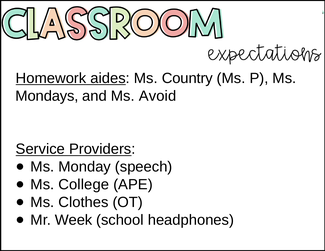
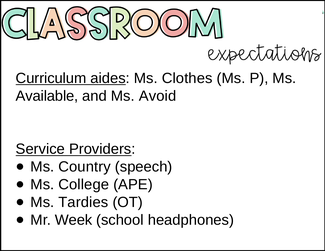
Homework: Homework -> Curriculum (51, 78)
Country: Country -> Clothes (187, 78)
Mondays: Mondays -> Available (47, 96)
Monday: Monday -> Country (85, 167)
Clothes: Clothes -> Tardies (83, 202)
